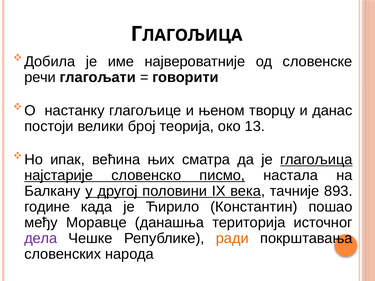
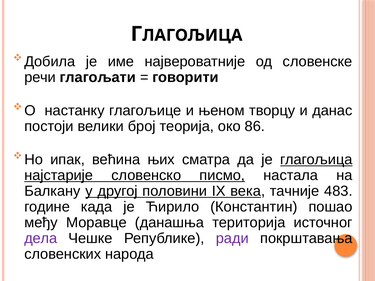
13: 13 -> 86 (255, 126)
893: 893 -> 483 (338, 191)
ради colour: orange -> purple (232, 238)
